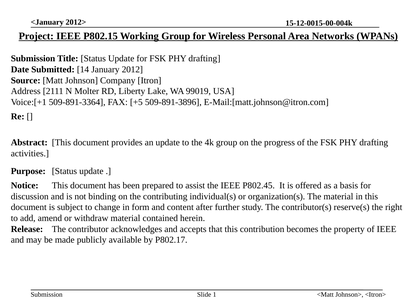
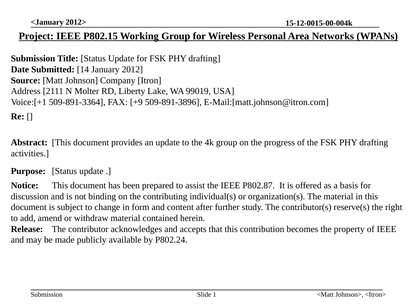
+5: +5 -> +9 (136, 102)
P802.45: P802.45 -> P802.87 (259, 186)
P802.17: P802.17 -> P802.24 (171, 240)
